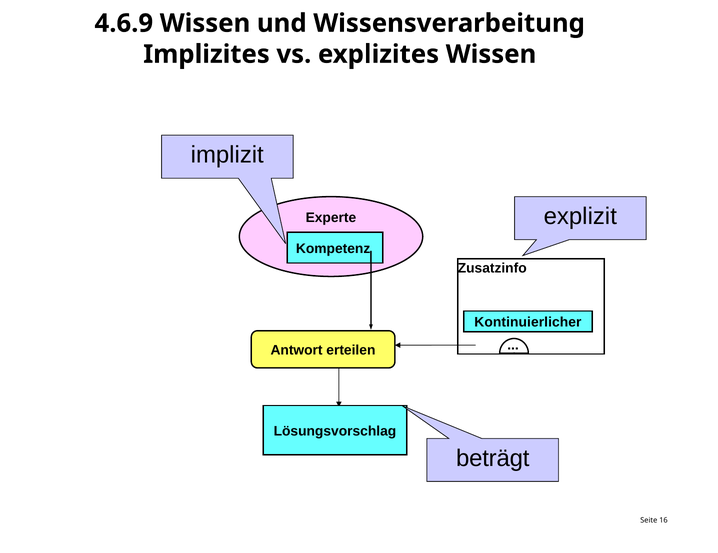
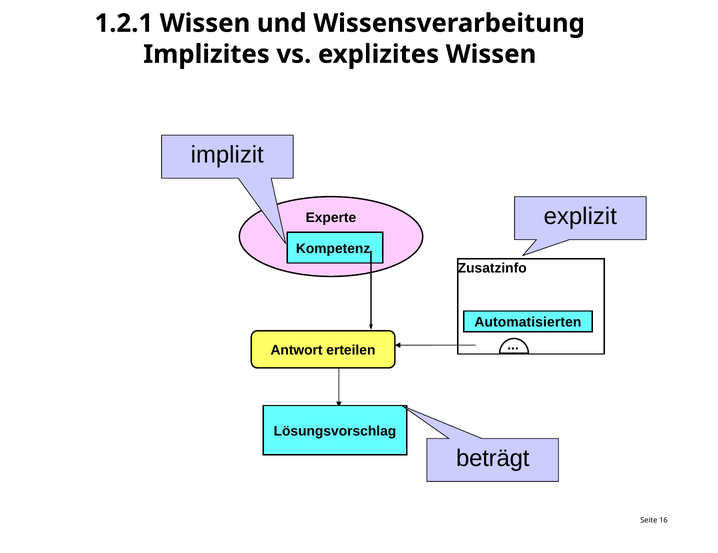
4.6.9: 4.6.9 -> 1.2.1 (124, 23)
Kontinuierlicher: Kontinuierlicher -> Automatisierten (528, 322)
